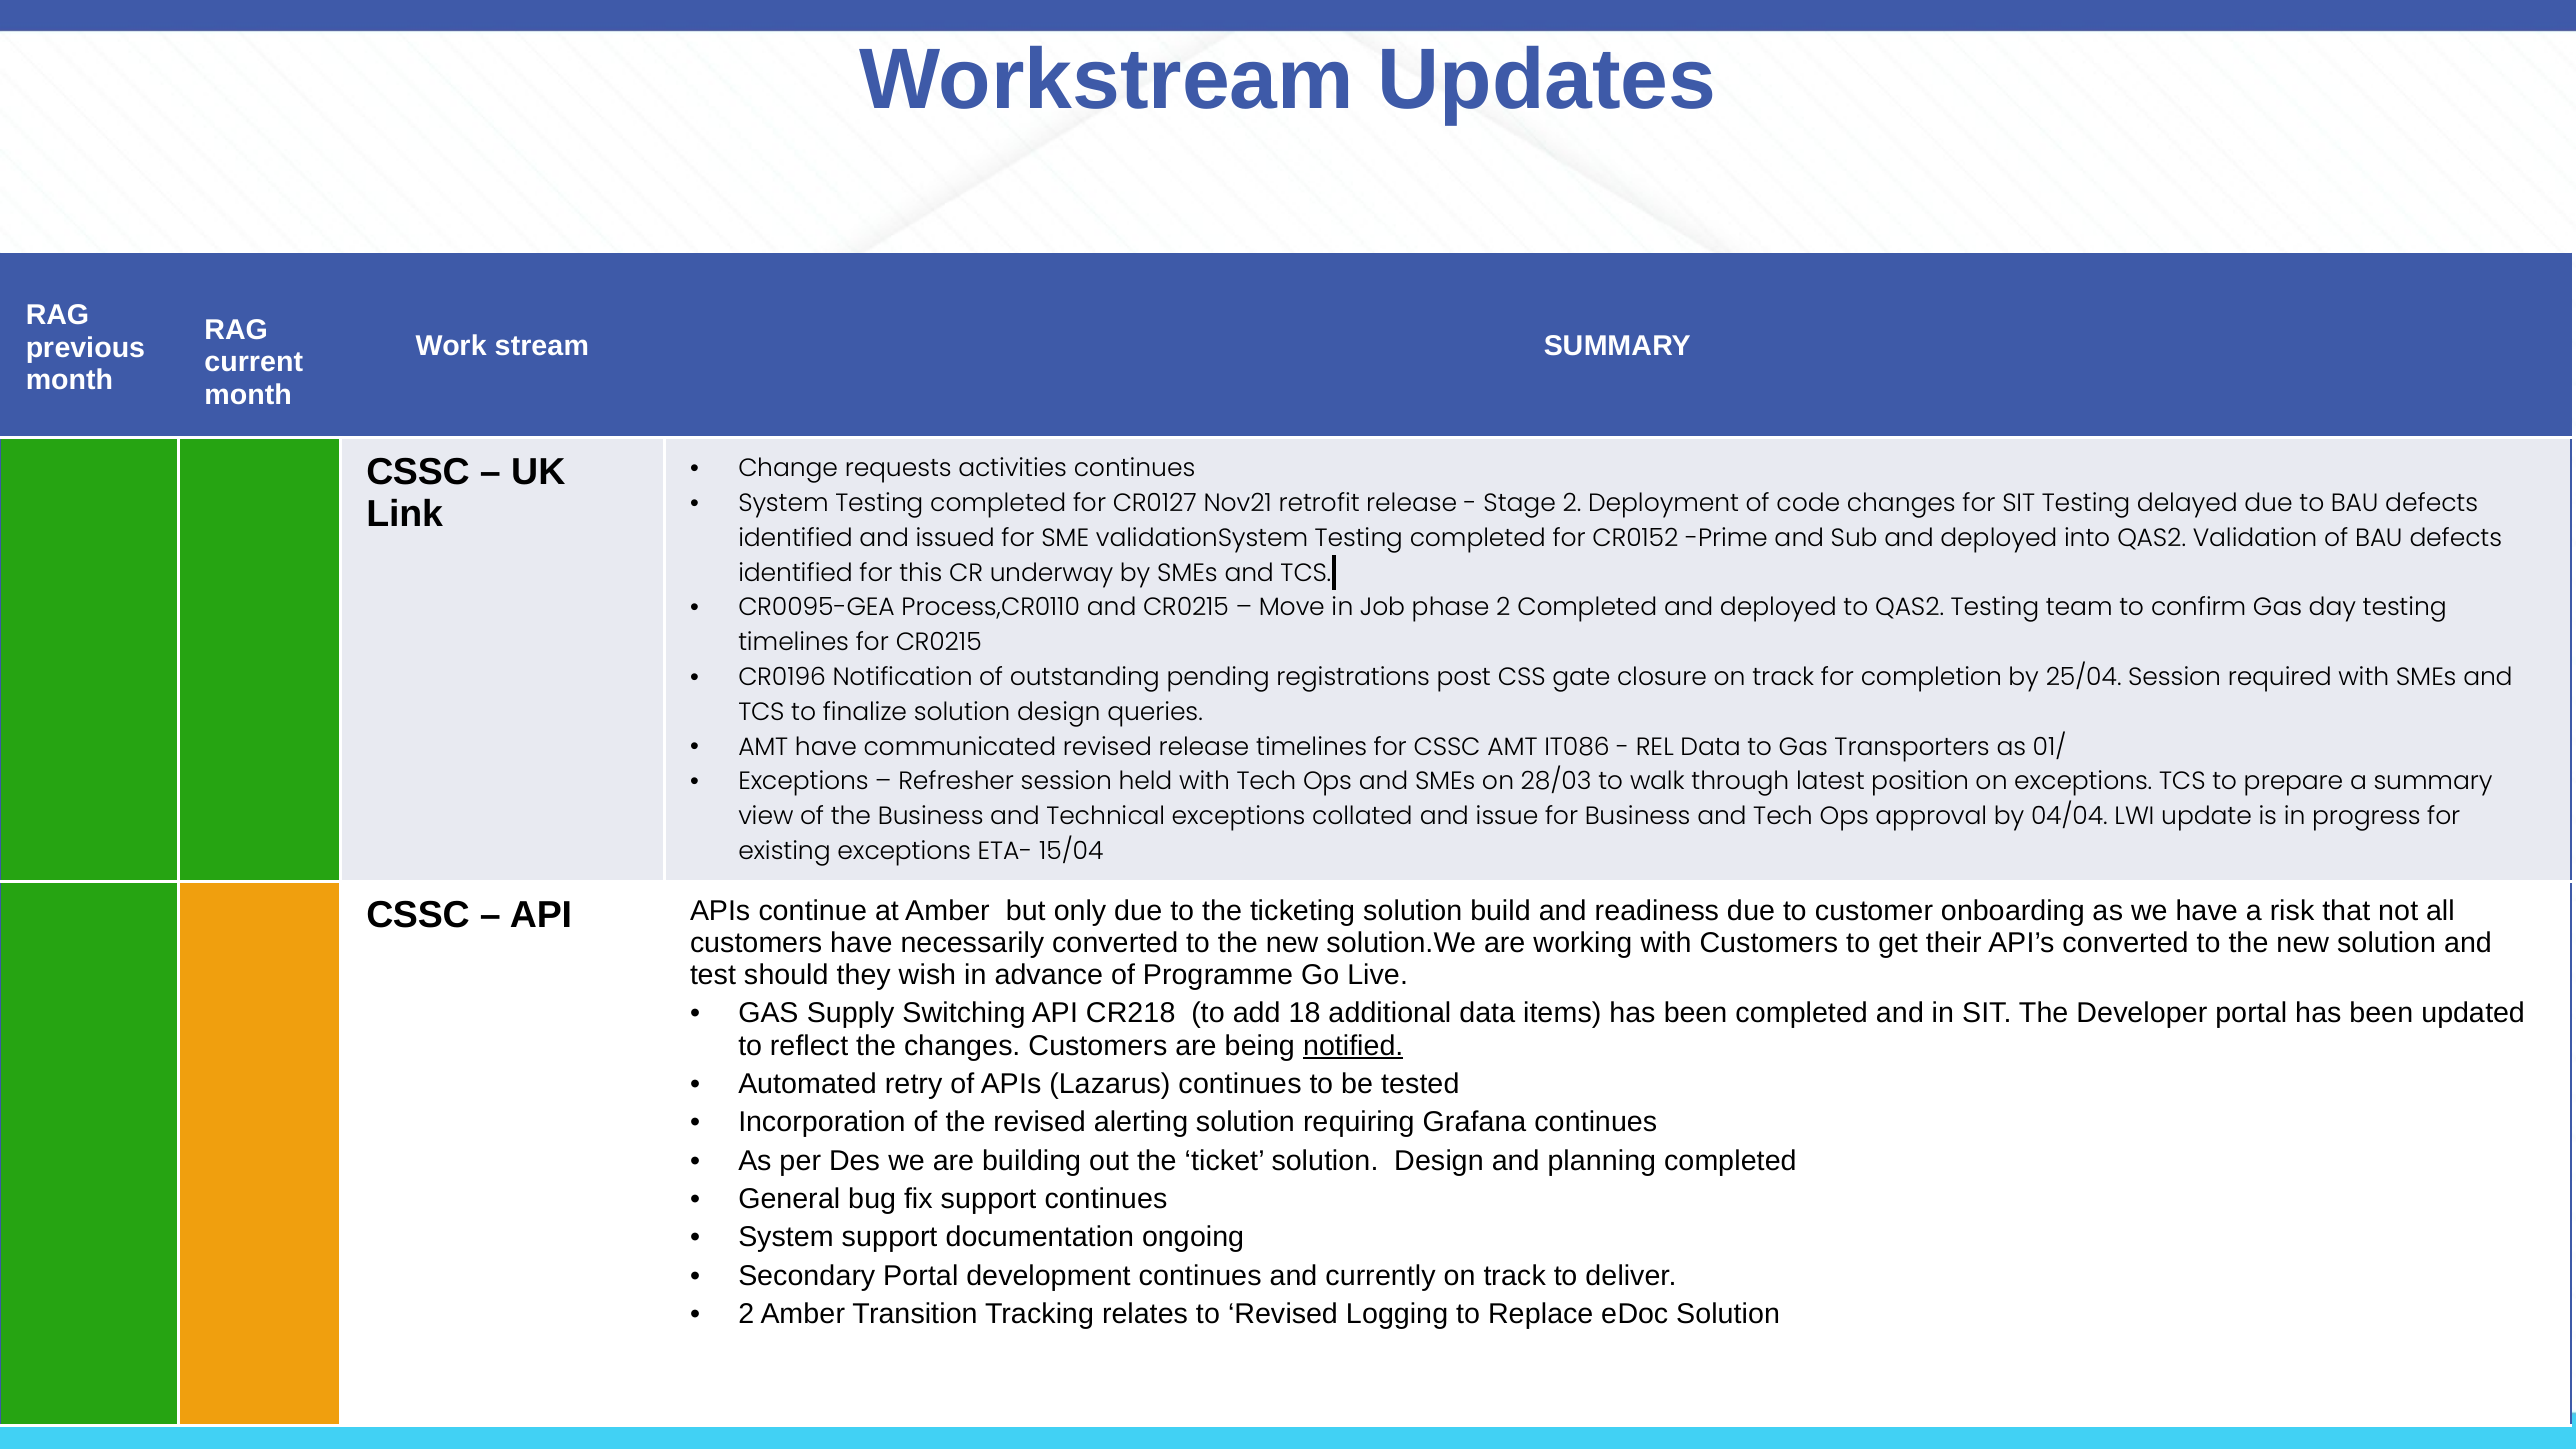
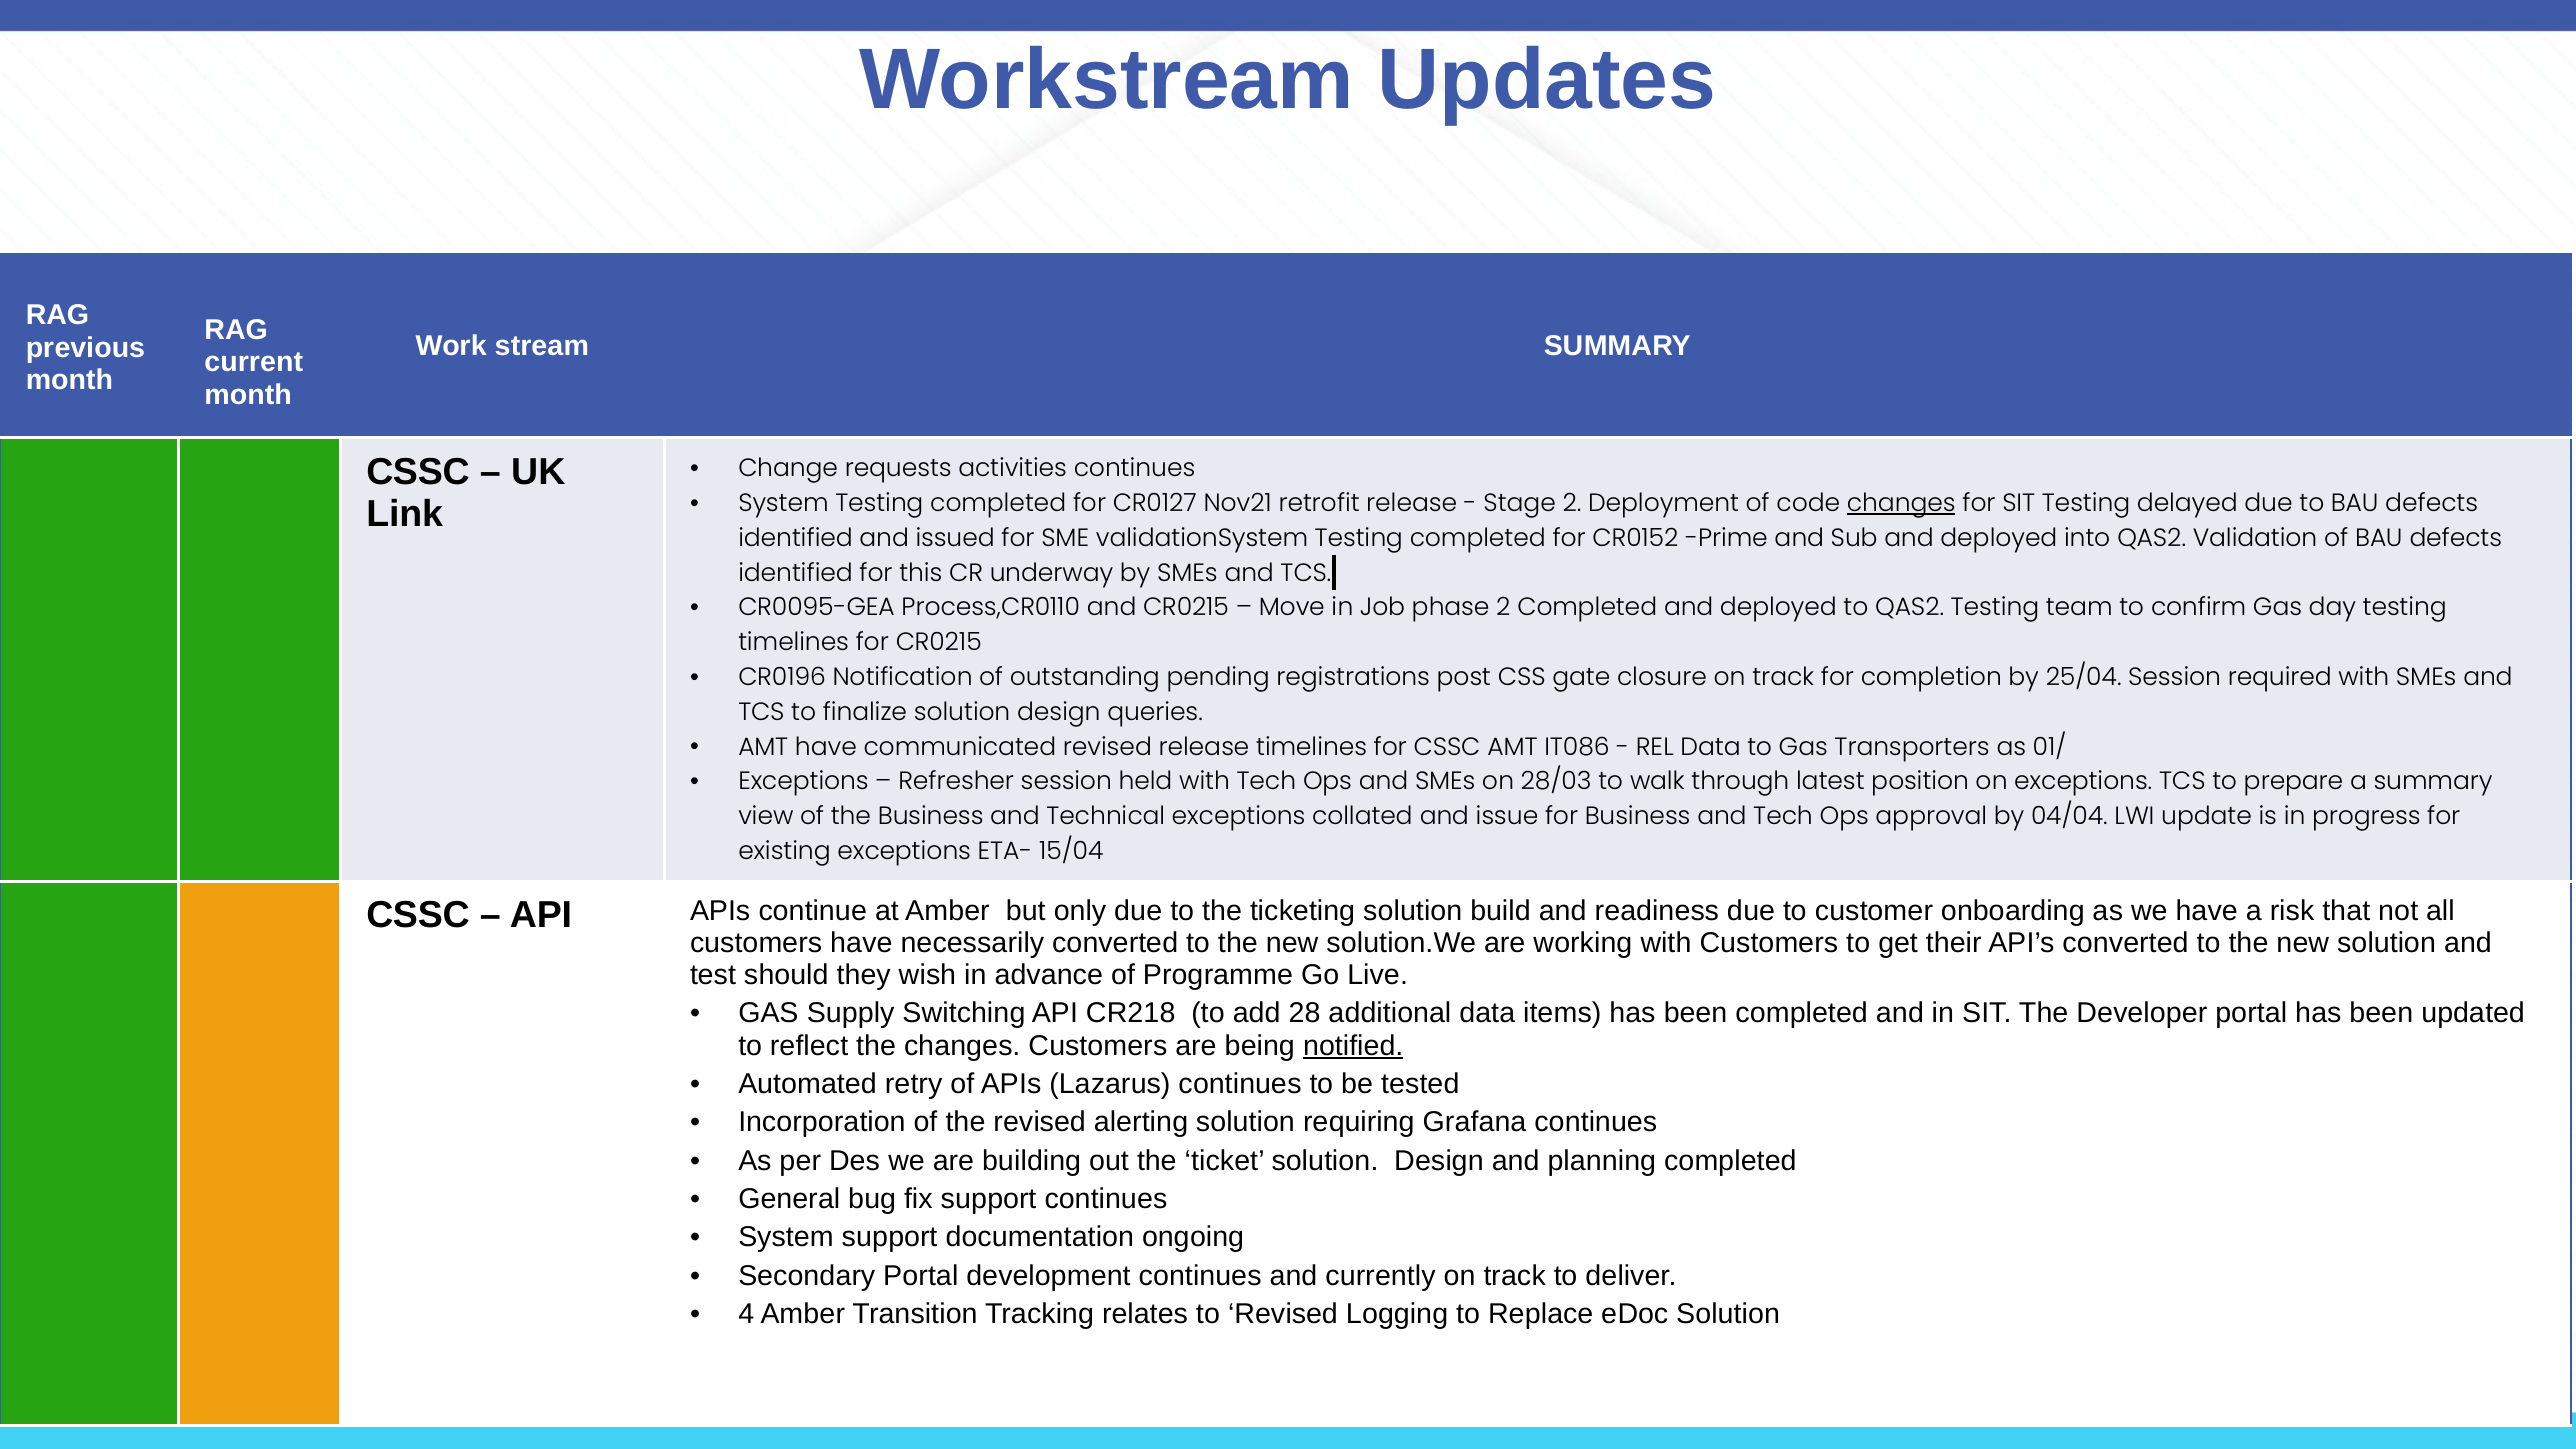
changes underline: none -> present (1901, 503)
18: 18 -> 28 (1305, 1014)
2: 2 -> 4 (746, 1314)
